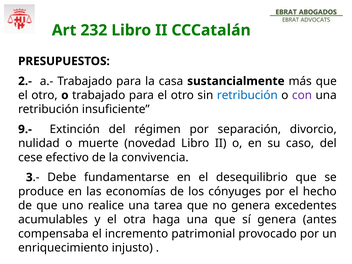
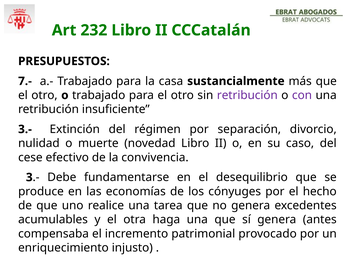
2.-: 2.- -> 7.- (25, 81)
retribución colour: blue -> purple (247, 95)
9.-: 9.- -> 3.- (25, 129)
